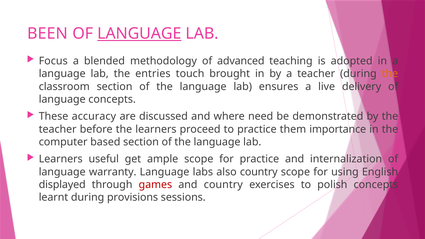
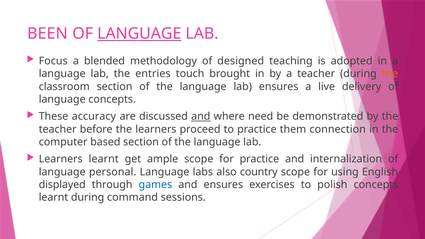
advanced: advanced -> designed (241, 61)
and underline: none -> present (201, 116)
importance: importance -> connection (338, 129)
Learners useful: useful -> learnt (104, 159)
warranty: warranty -> personal (113, 172)
games colour: red -> blue (155, 185)
and country: country -> ensures (223, 185)
provisions: provisions -> command (132, 197)
